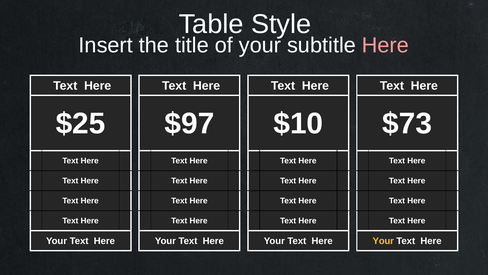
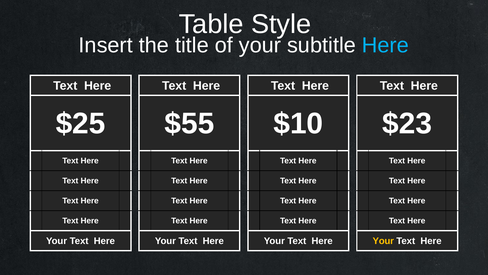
Here colour: pink -> light blue (385, 45)
$97: $97 -> $55 (189, 123)
$73: $73 -> $23 (407, 123)
